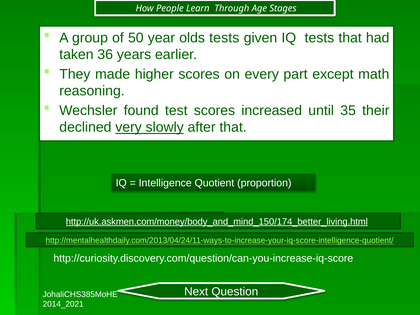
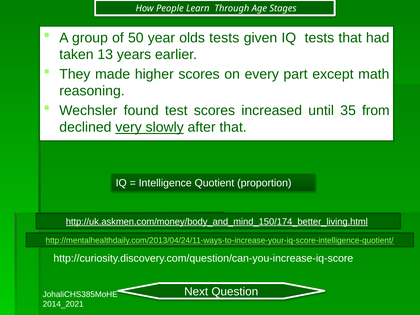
36: 36 -> 13 (105, 55)
their: their -> from (376, 111)
